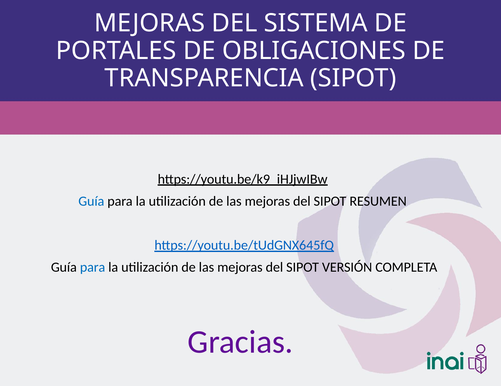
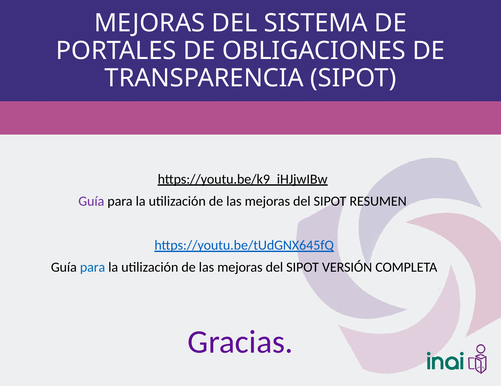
Guía colour: blue -> purple (91, 201)
